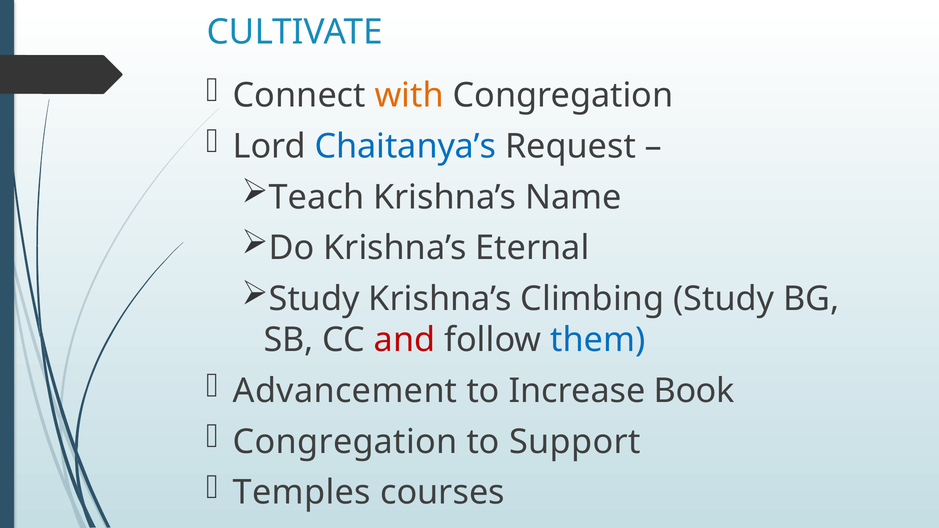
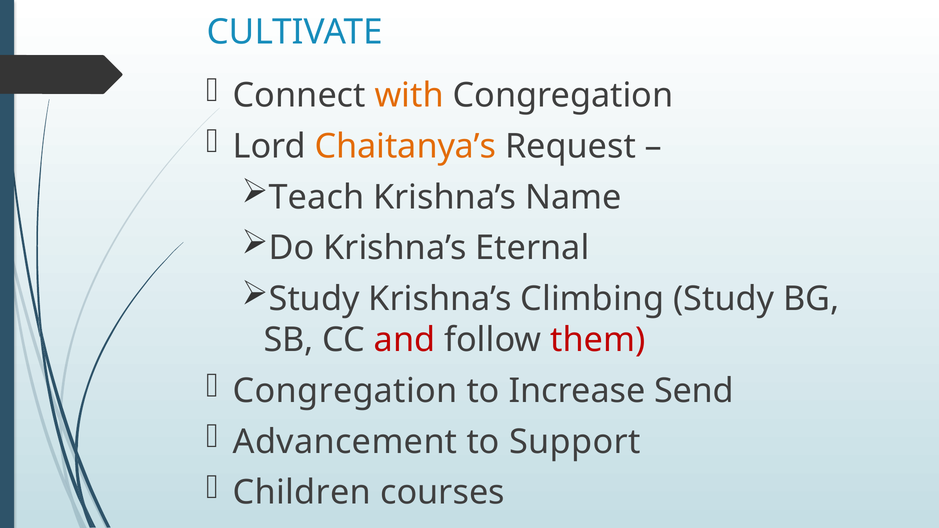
Chaitanya’s colour: blue -> orange (406, 146)
them colour: blue -> red (598, 340)
Advancement: Advancement -> Congregation (345, 391)
Book: Book -> Send (694, 391)
Congregation: Congregation -> Advancement (345, 442)
Temples: Temples -> Children (302, 493)
